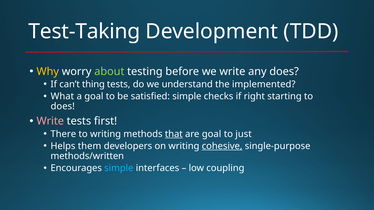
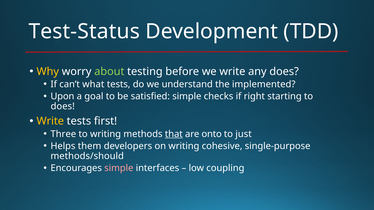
Test-Taking: Test-Taking -> Test-Status (84, 31)
thing: thing -> what (93, 84)
What: What -> Upon (62, 96)
Write colour: pink -> yellow (50, 121)
There: There -> Three (63, 134)
are goal: goal -> onto (212, 134)
cohesive underline: present -> none (222, 146)
methods/written: methods/written -> methods/should (87, 156)
simple colour: light blue -> pink (119, 168)
